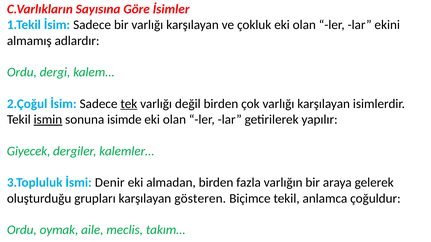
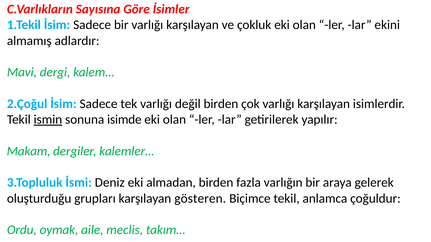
Ordu: Ordu -> Mavi (22, 72)
tek underline: present -> none (129, 104)
Giyecek: Giyecek -> Makam (29, 151)
Denir: Denir -> Deniz (110, 183)
